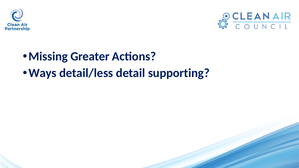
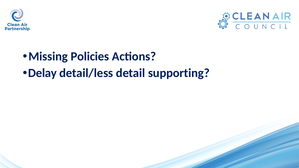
Greater: Greater -> Policies (90, 57)
Ways: Ways -> Delay (43, 73)
